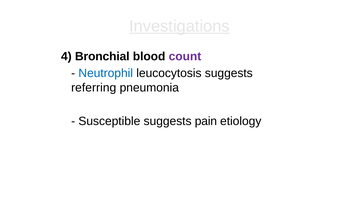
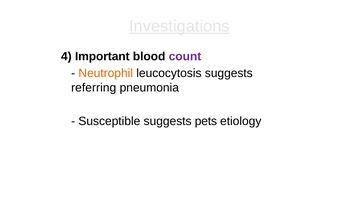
Bronchial: Bronchial -> Important (102, 56)
Neutrophil colour: blue -> orange (106, 73)
pain: pain -> pets (206, 121)
